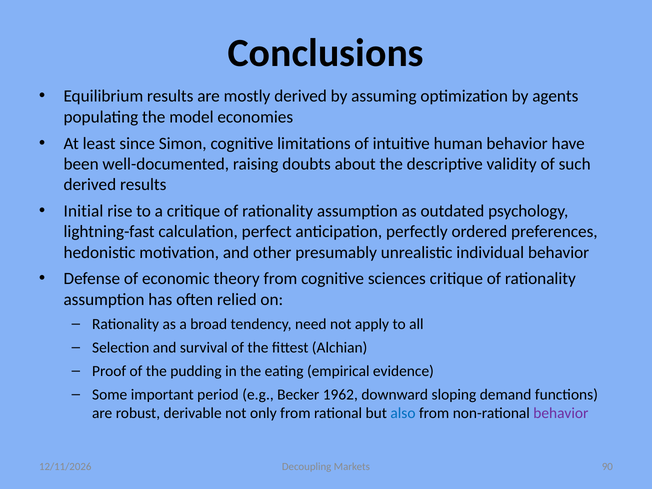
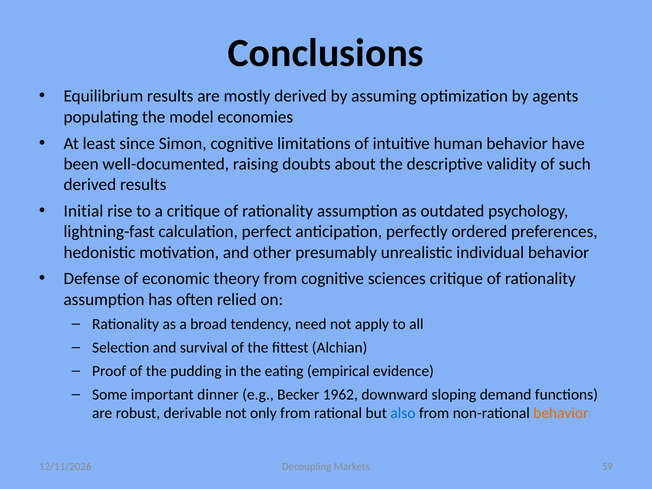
period: period -> dinner (218, 395)
behavior colour: purple -> orange (561, 413)
90: 90 -> 59 (607, 467)
